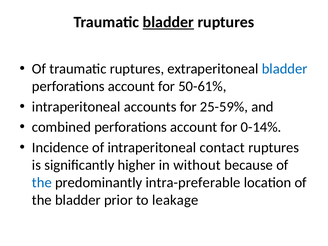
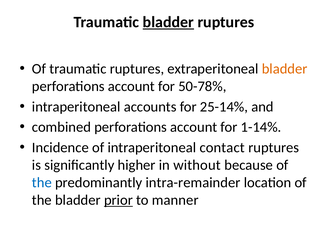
bladder colour: blue -> orange (285, 69)
50-61%: 50-61% -> 50-78% (202, 86)
25-59%: 25-59% -> 25-14% (224, 107)
0-14%: 0-14% -> 1-14% (261, 127)
intra-preferable: intra-preferable -> intra-remainder (193, 183)
prior underline: none -> present (118, 200)
leakage: leakage -> manner (175, 200)
